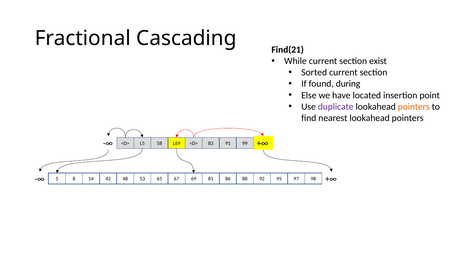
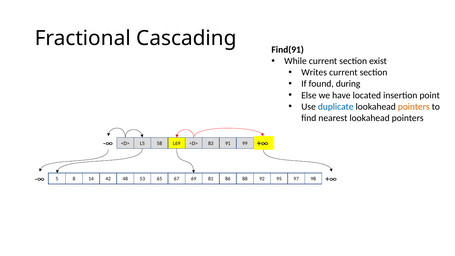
Find(21: Find(21 -> Find(91 (288, 50)
Sorted: Sorted -> Writes (314, 72)
duplicate colour: purple -> blue (336, 107)
